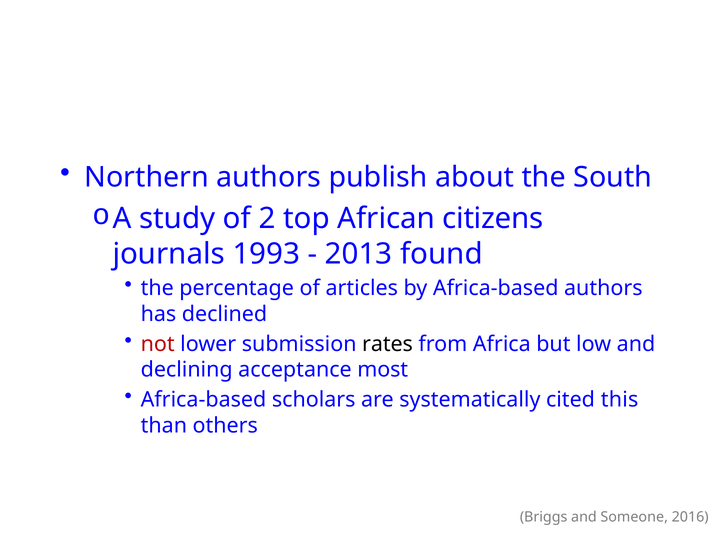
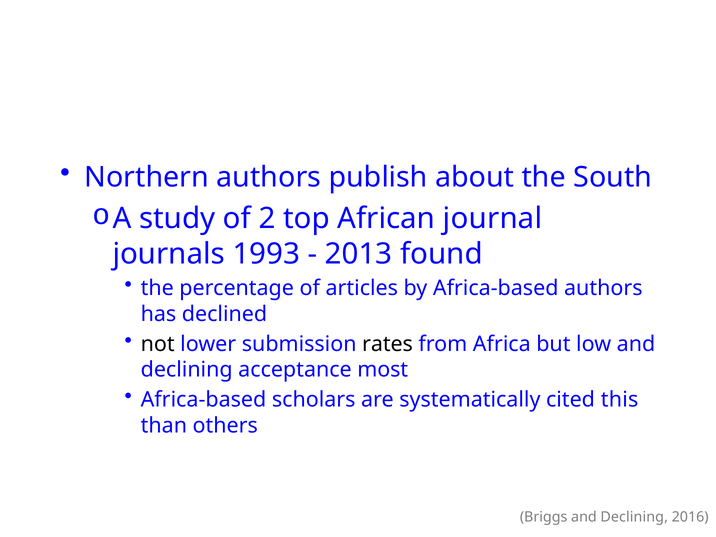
citizens: citizens -> journal (493, 218)
not colour: red -> black (158, 344)
Briggs and Someone: Someone -> Declining (634, 517)
